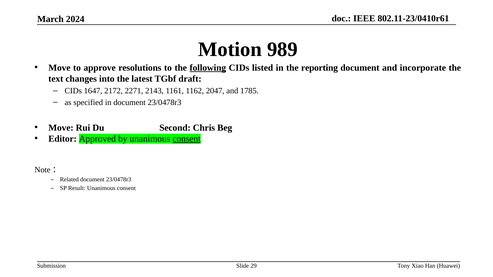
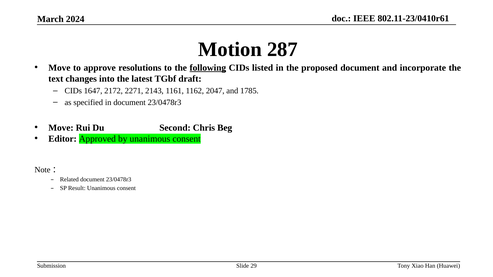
989: 989 -> 287 (282, 49)
reporting: reporting -> proposed (319, 68)
consent underline: present -> none (187, 139)
